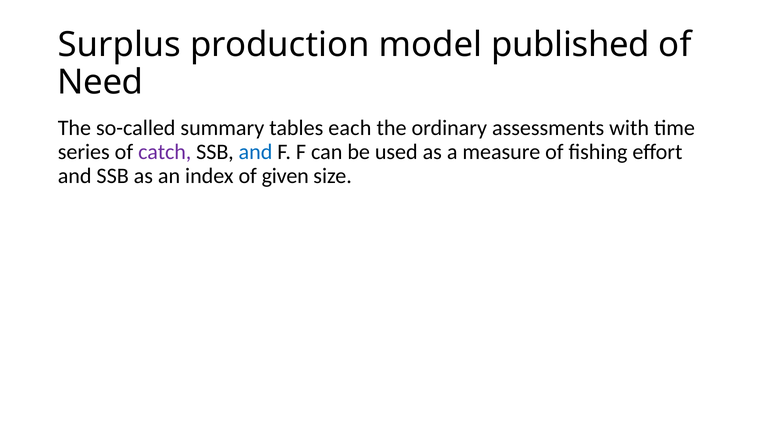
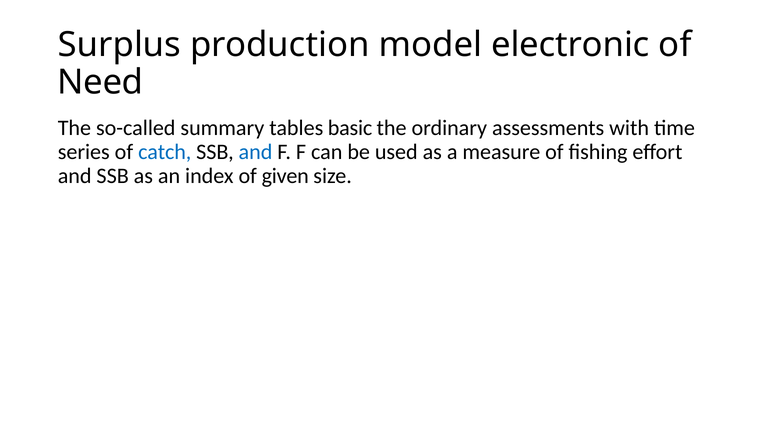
published: published -> electronic (570, 45)
each: each -> basic (350, 128)
catch colour: purple -> blue (165, 152)
